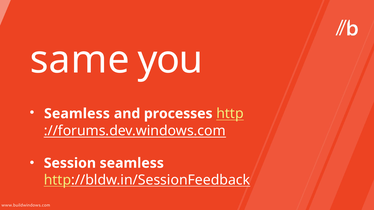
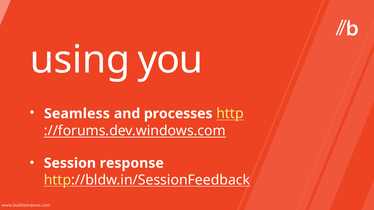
same: same -> using (80, 60)
Session seamless: seamless -> response (132, 163)
